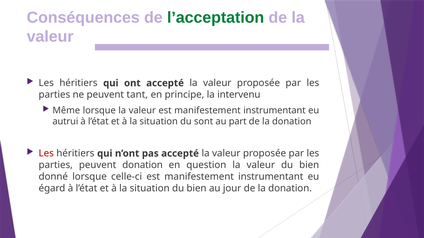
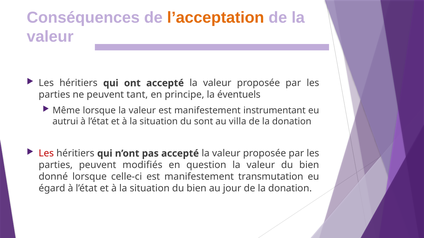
l’acceptation colour: green -> orange (216, 18)
intervenu: intervenu -> éventuels (239, 95)
part: part -> villa (238, 122)
peuvent donation: donation -> modifiés (142, 165)
celle-ci est manifestement instrumentant: instrumentant -> transmutation (271, 177)
